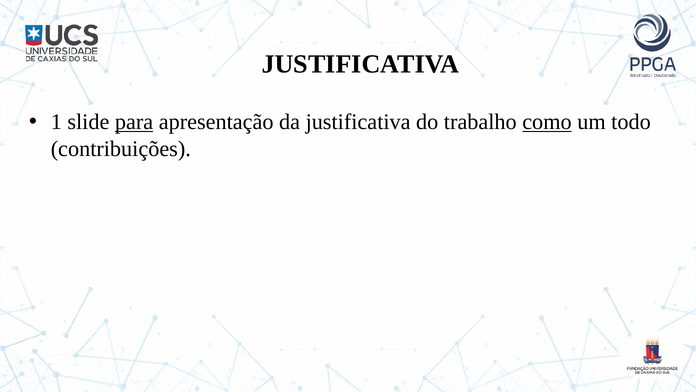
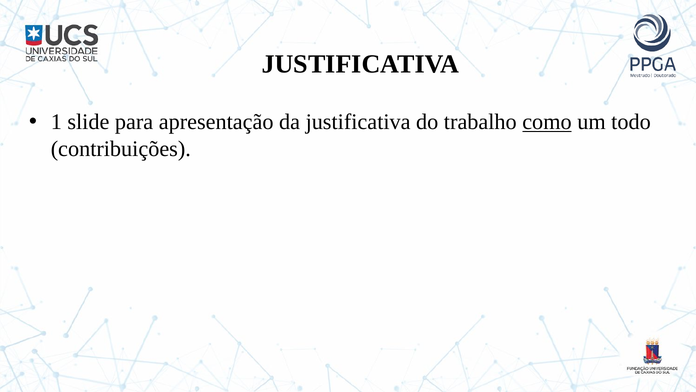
para underline: present -> none (134, 122)
